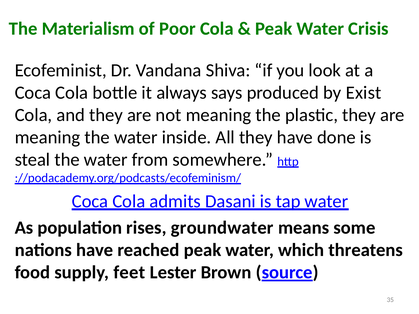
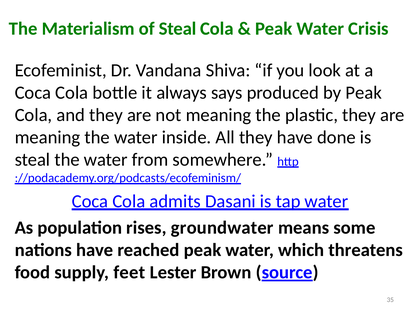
of Poor: Poor -> Steal (178, 29)
by Exist: Exist -> Peak (364, 93)
